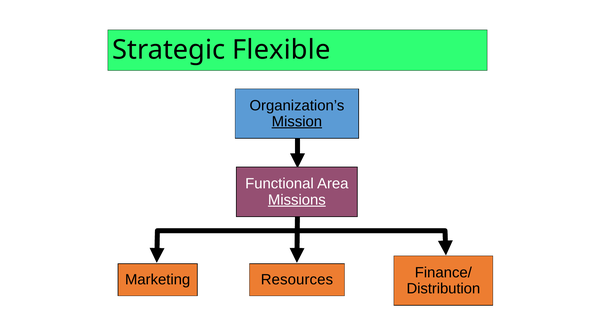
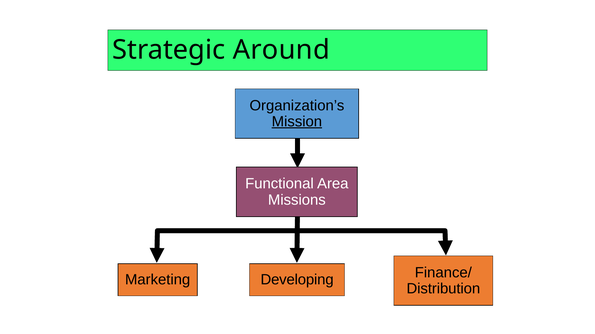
Flexible: Flexible -> Around (281, 50)
Missions underline: present -> none (297, 200)
Resources: Resources -> Developing (297, 280)
